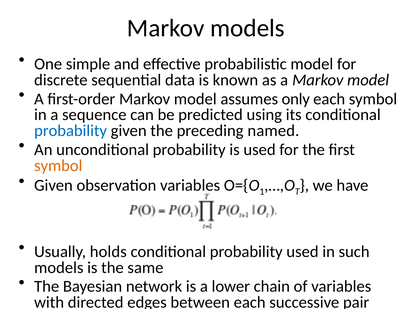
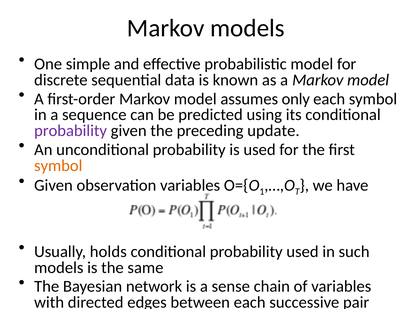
probability colour: blue -> purple (71, 131)
named: named -> update (273, 131)
lower: lower -> sense (231, 287)
